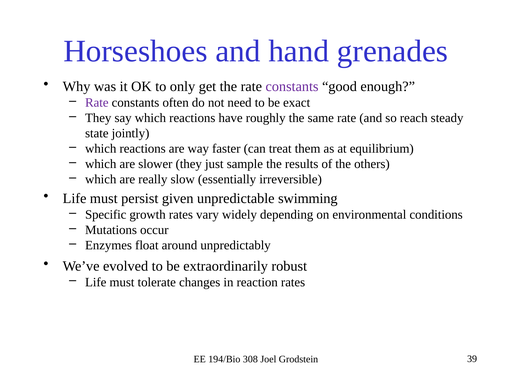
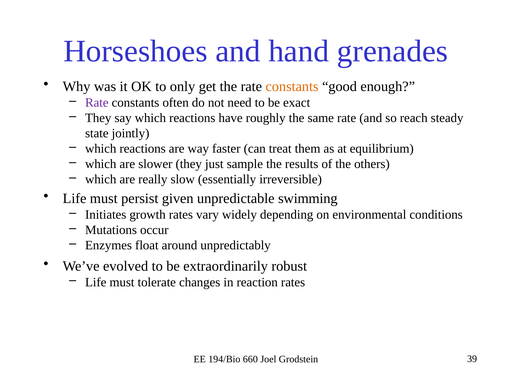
constants colour: purple -> orange (292, 87)
Specific: Specific -> Initiates (106, 215)
308: 308 -> 660 (250, 359)
